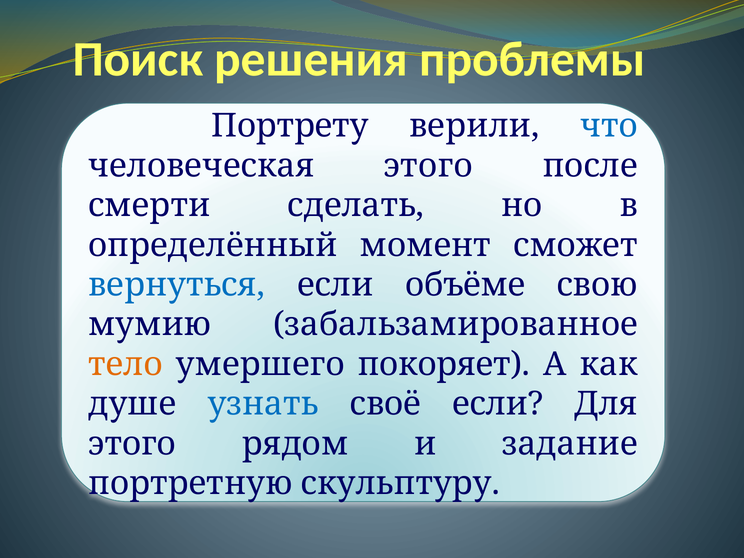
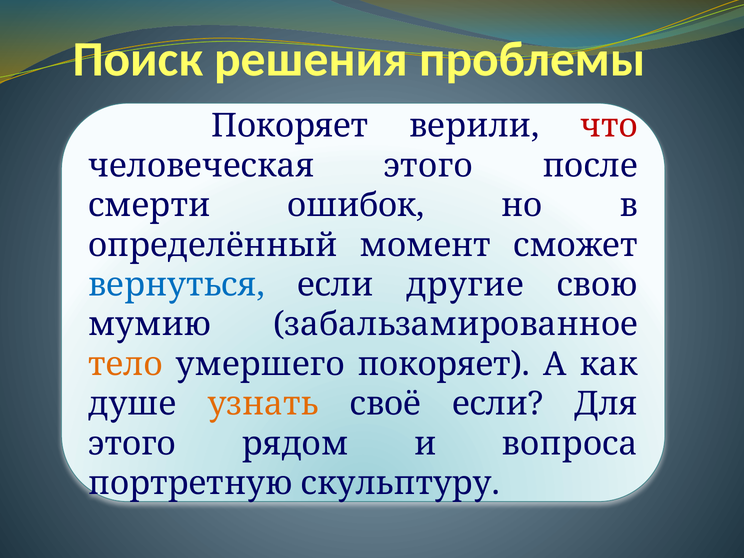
Портрету: Портрету -> Покоряет (290, 126)
что colour: blue -> red (609, 126)
сделать: сделать -> ошибок (356, 205)
объёме: объёме -> другие (465, 285)
узнать colour: blue -> orange (263, 404)
задание: задание -> вопроса (570, 444)
